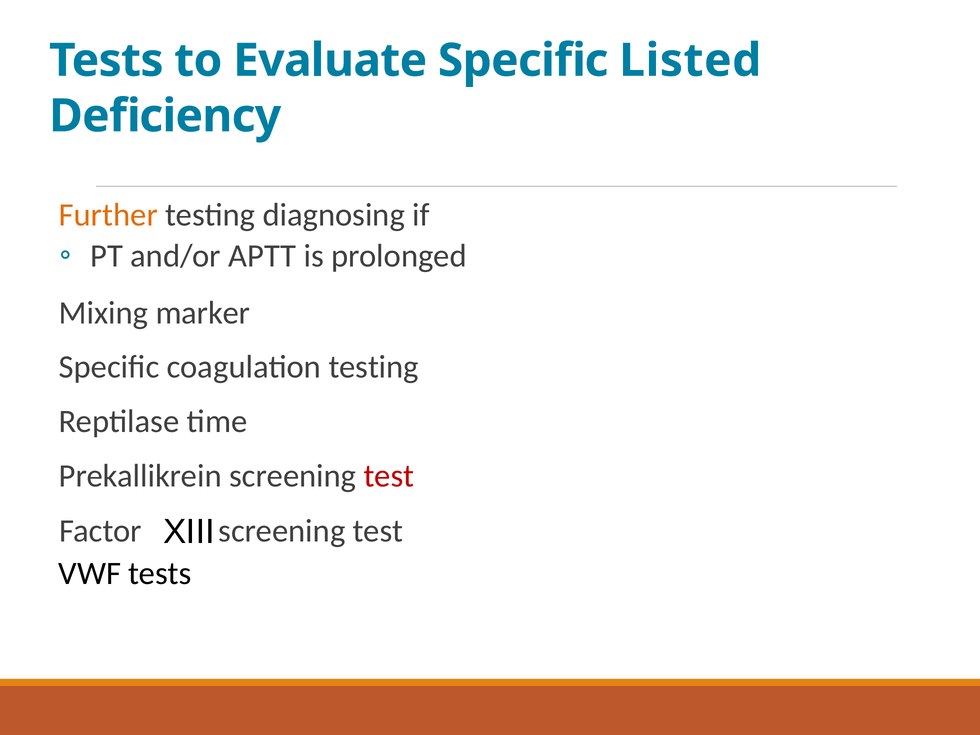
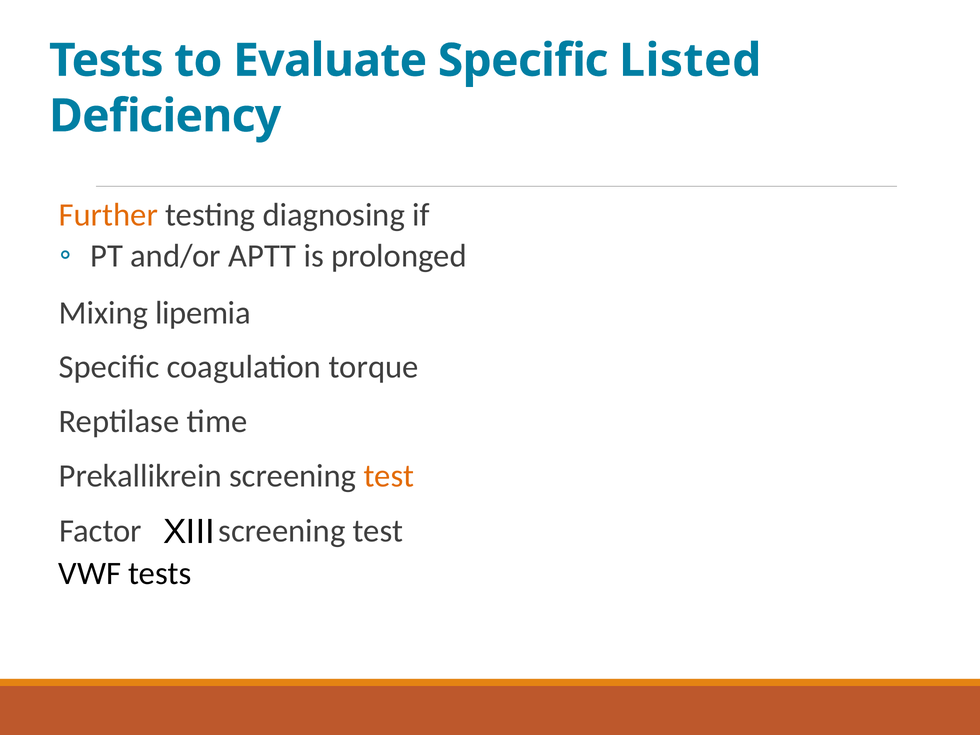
marker: marker -> lipemia (203, 313)
coagulation testing: testing -> torque (374, 367)
test colour: red -> orange (389, 476)
